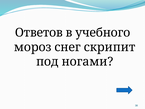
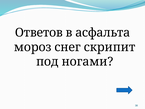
учебного: учебного -> асфальта (103, 33)
